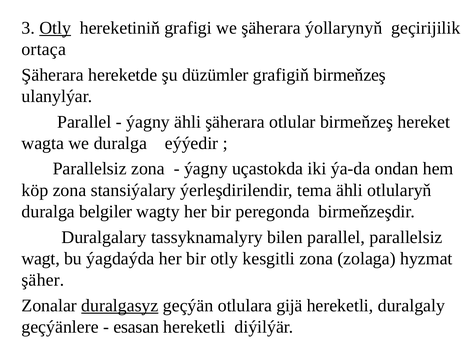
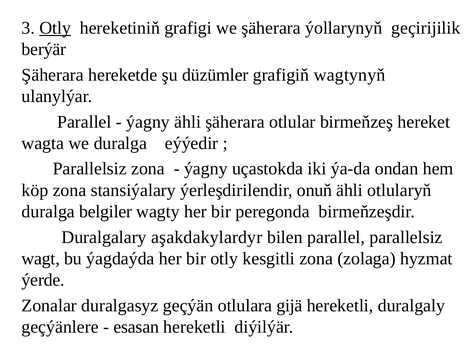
ortaça: ortaça -> berýär (44, 49)
grafigiň birmeňzeş: birmeňzeş -> wagtynyň (350, 75)
tema: tema -> onuň (315, 190)
tassyknamalyry: tassyknamalyry -> aşakdakylardyr (207, 237)
şäher: şäher -> ýerde (43, 280)
duralgasyz underline: present -> none (120, 306)
